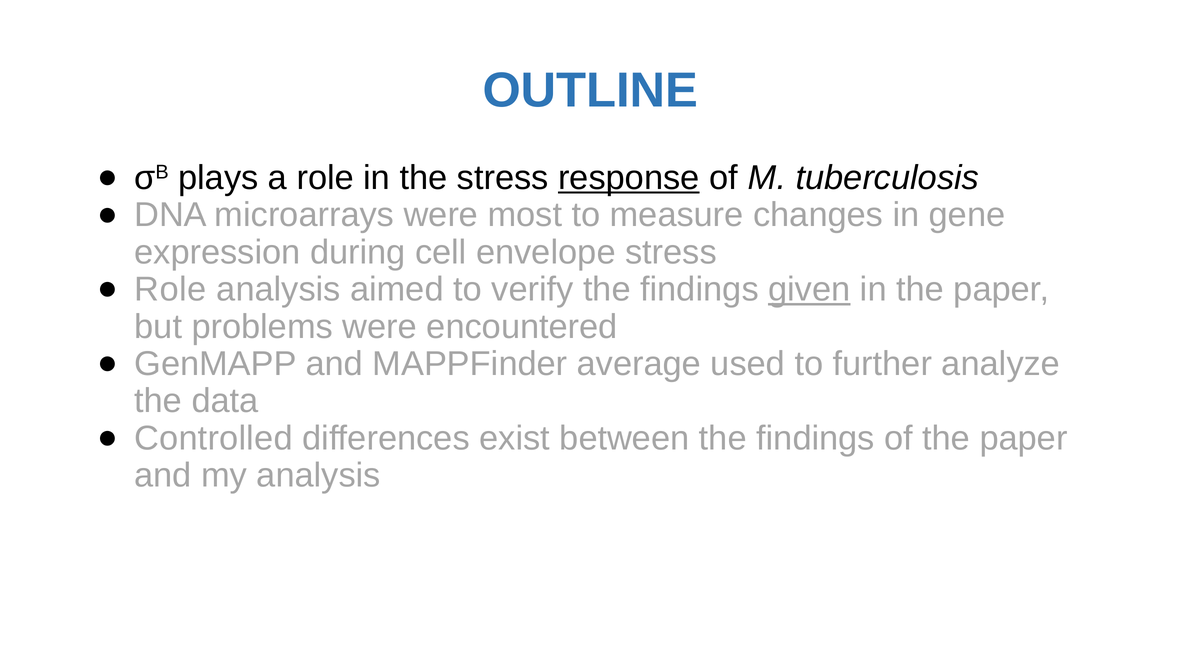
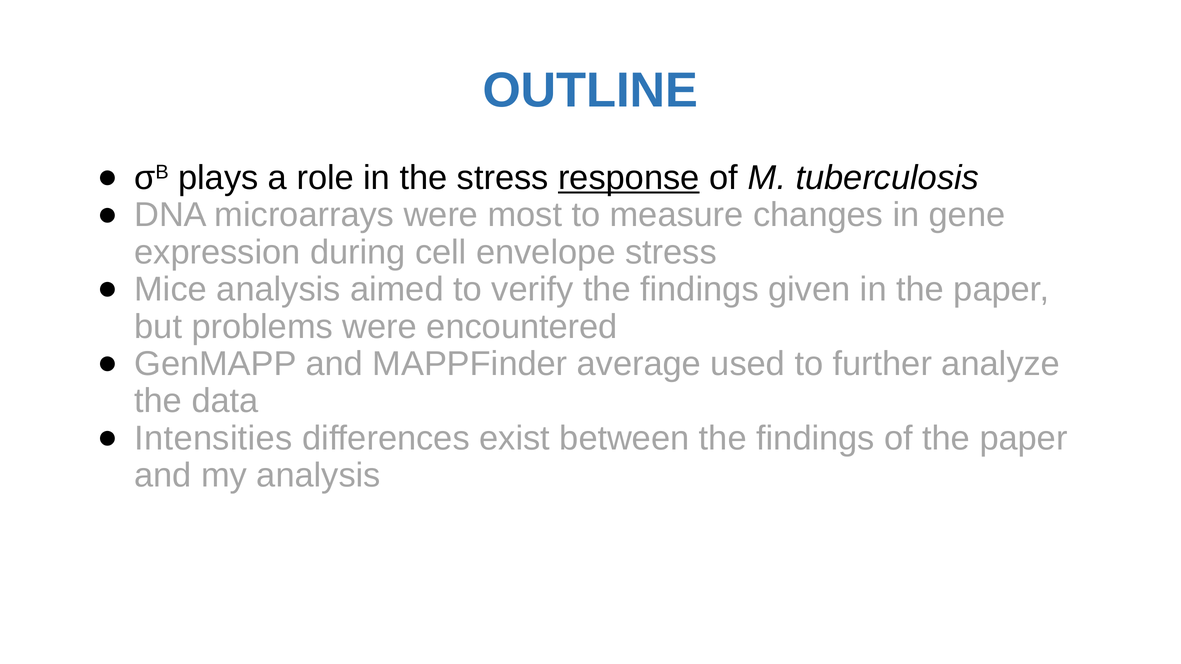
Role: Role -> Mice (171, 290)
given underline: present -> none (809, 290)
Controlled: Controlled -> Intensities (213, 438)
